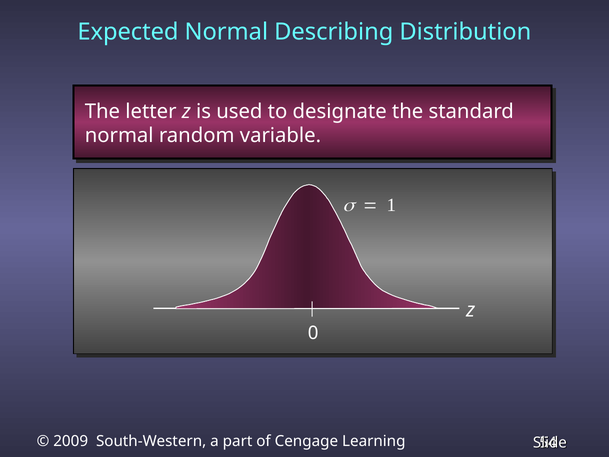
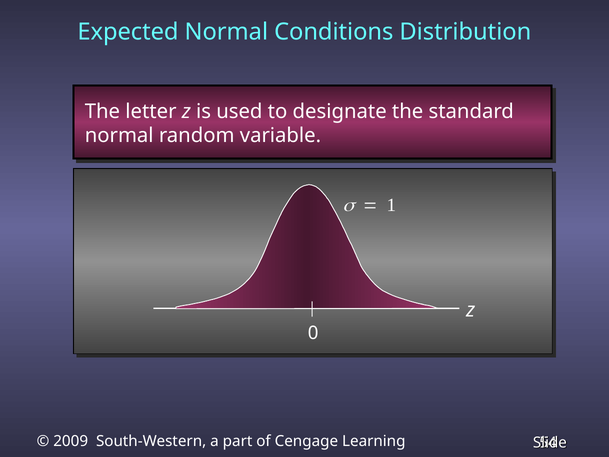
Describing: Describing -> Conditions (334, 32)
